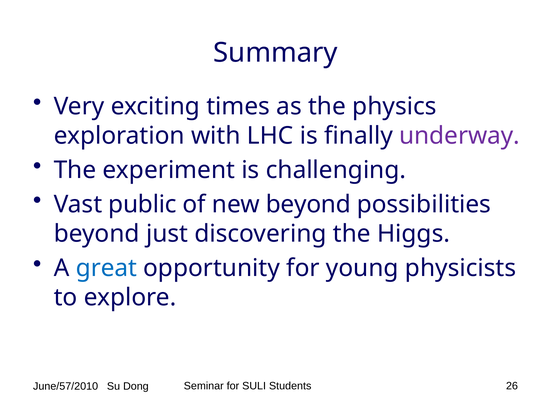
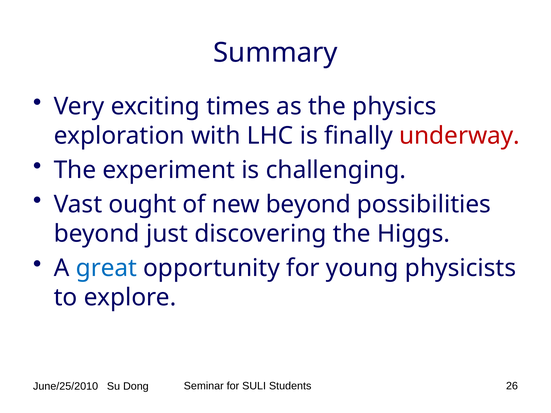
underway colour: purple -> red (460, 136)
public: public -> ought (142, 204)
June/57/2010: June/57/2010 -> June/25/2010 (66, 386)
